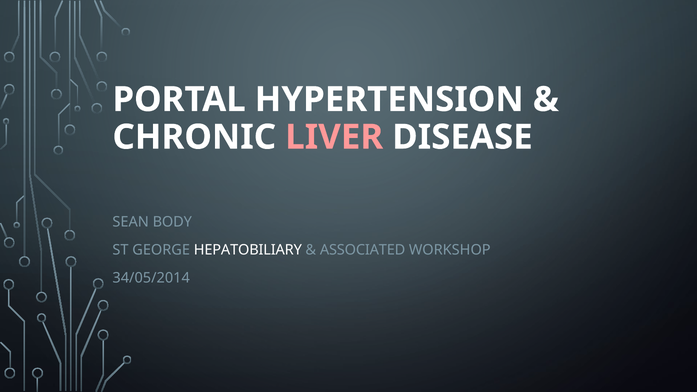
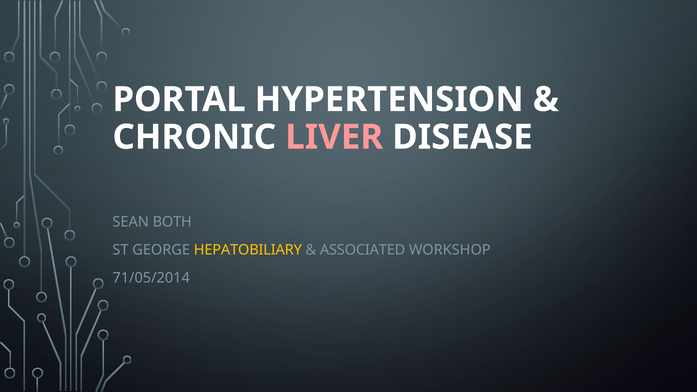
BODY: BODY -> BOTH (172, 222)
HEPATOBILIARY colour: white -> yellow (248, 250)
34/05/2014: 34/05/2014 -> 71/05/2014 (151, 278)
